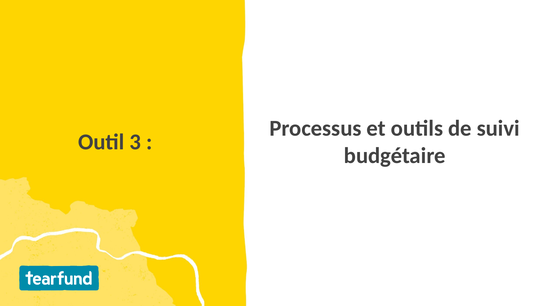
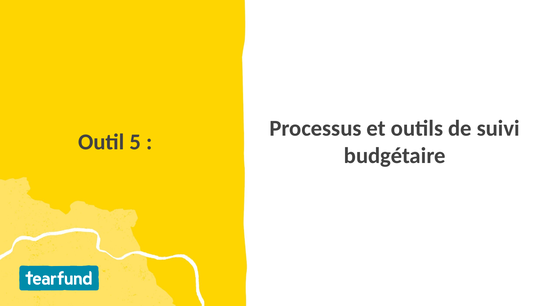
3: 3 -> 5 (135, 142)
